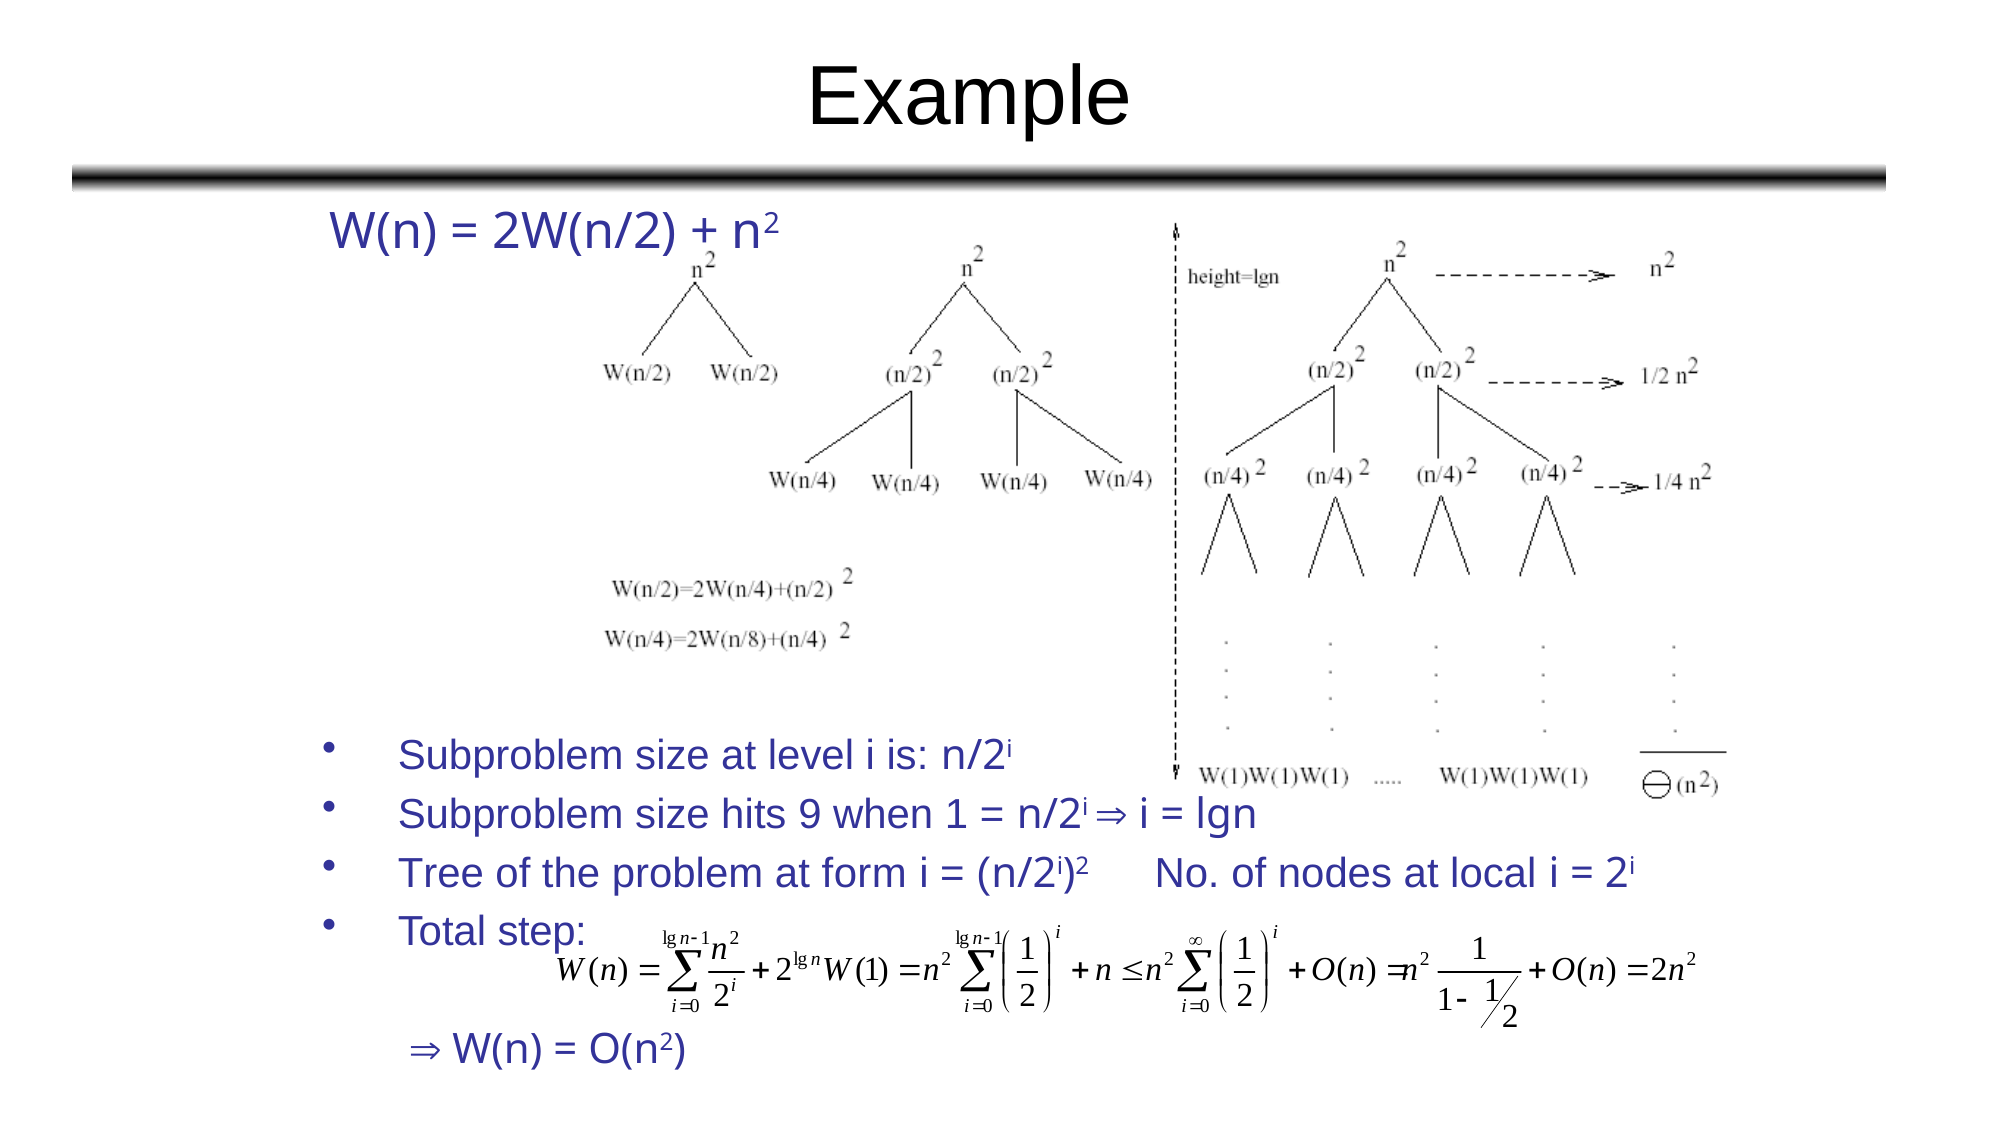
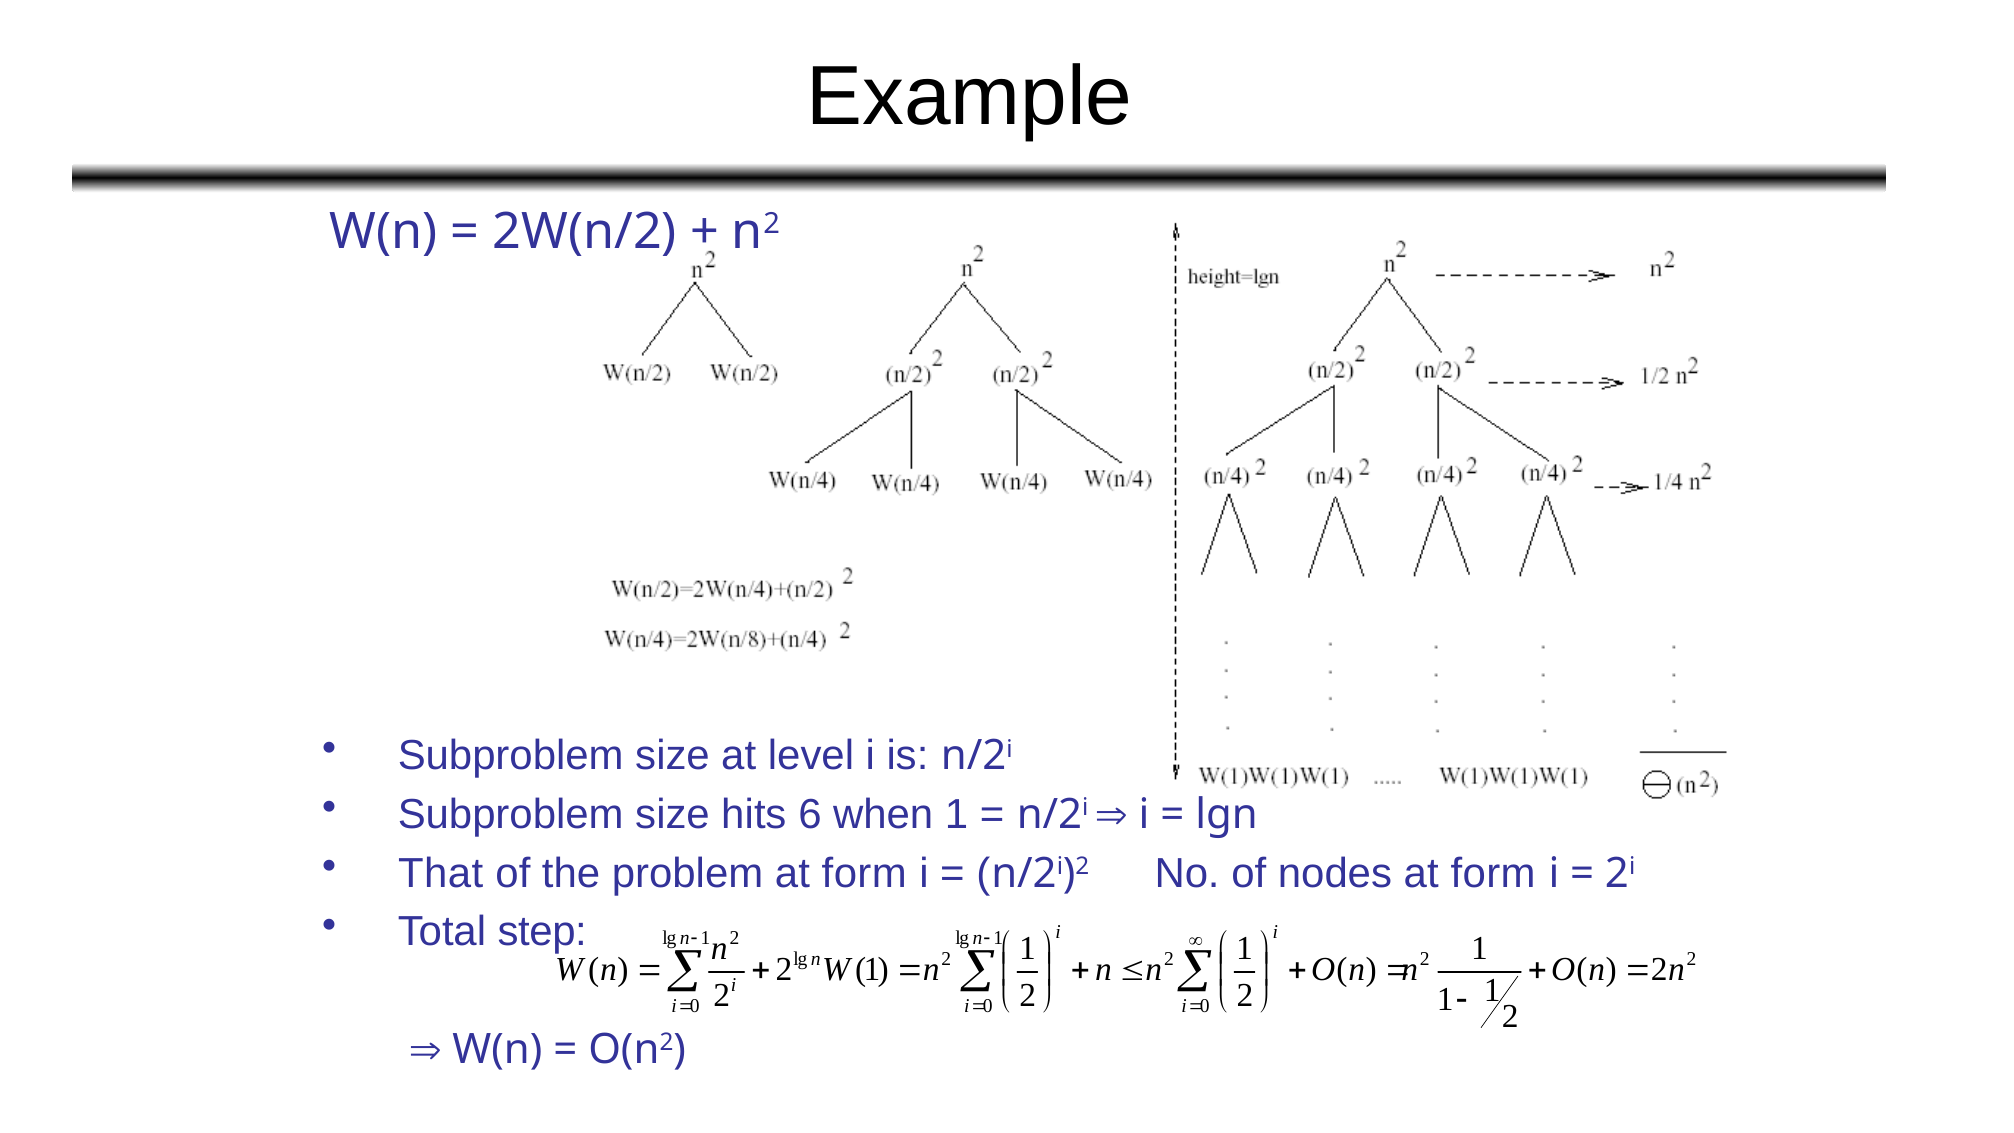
9: 9 -> 6 (810, 814)
Tree: Tree -> That (441, 873)
nodes at local: local -> form (1493, 873)
